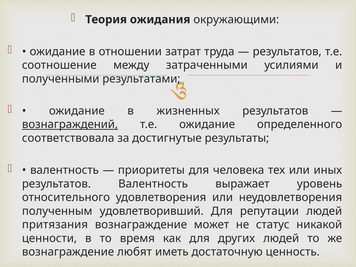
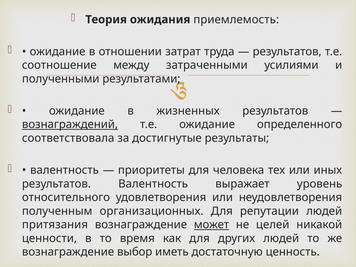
окружающими: окружающими -> приемлемость (236, 20)
удовлетворивший: удовлетворивший -> организационных (152, 211)
может underline: none -> present (212, 225)
статус: статус -> целей (273, 225)
любят: любят -> выбор (135, 252)
